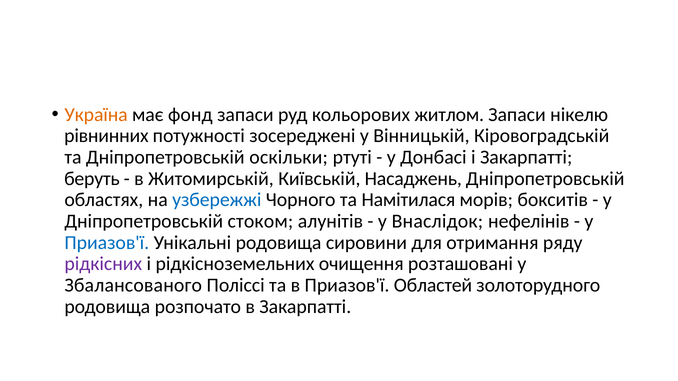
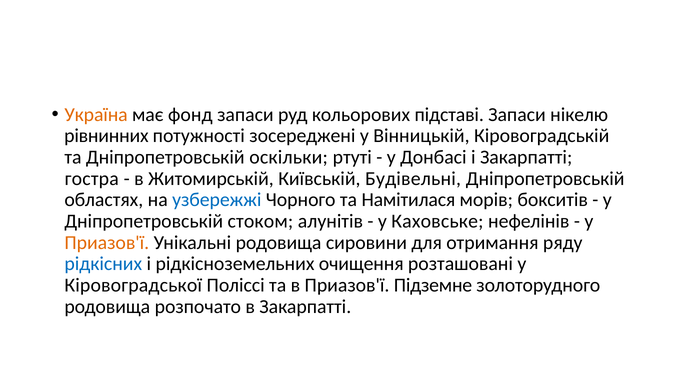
житлом: житлом -> підставі (449, 115)
беруть: беруть -> гостра (92, 179)
Насаджень: Насаджень -> Будівельні (413, 179)
Внаслідок: Внаслідок -> Каховське (437, 221)
Приазов'ї colour: blue -> orange (107, 243)
рідкісних colour: purple -> blue (103, 264)
Збалансованого: Збалансованого -> Кіровоградської (133, 286)
Областей: Областей -> Підземне (433, 286)
